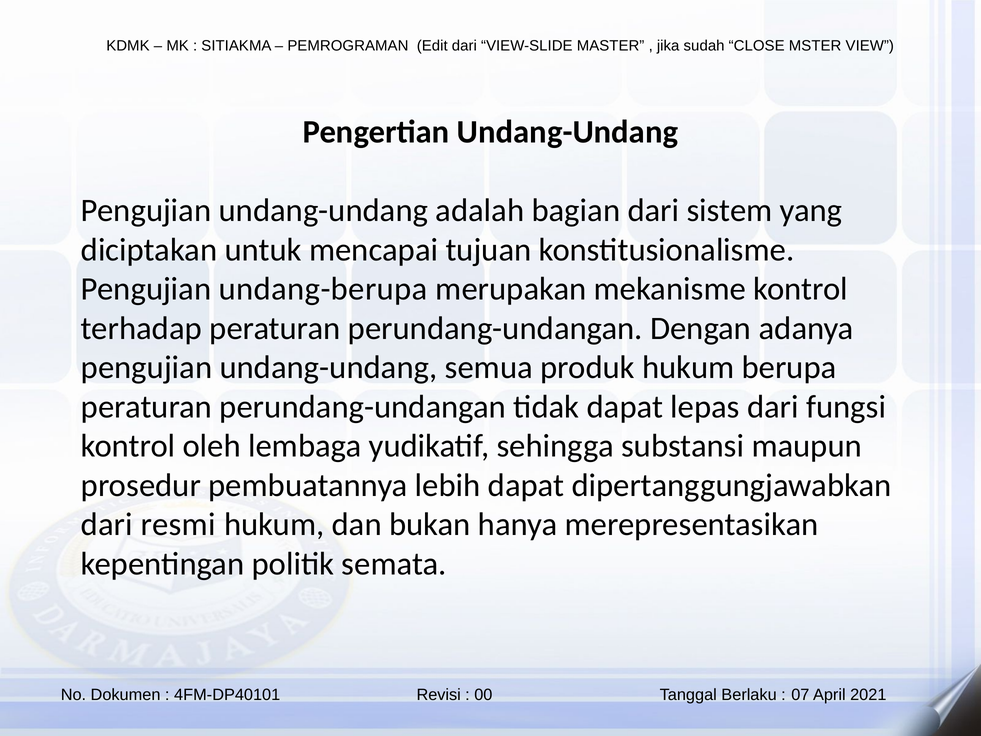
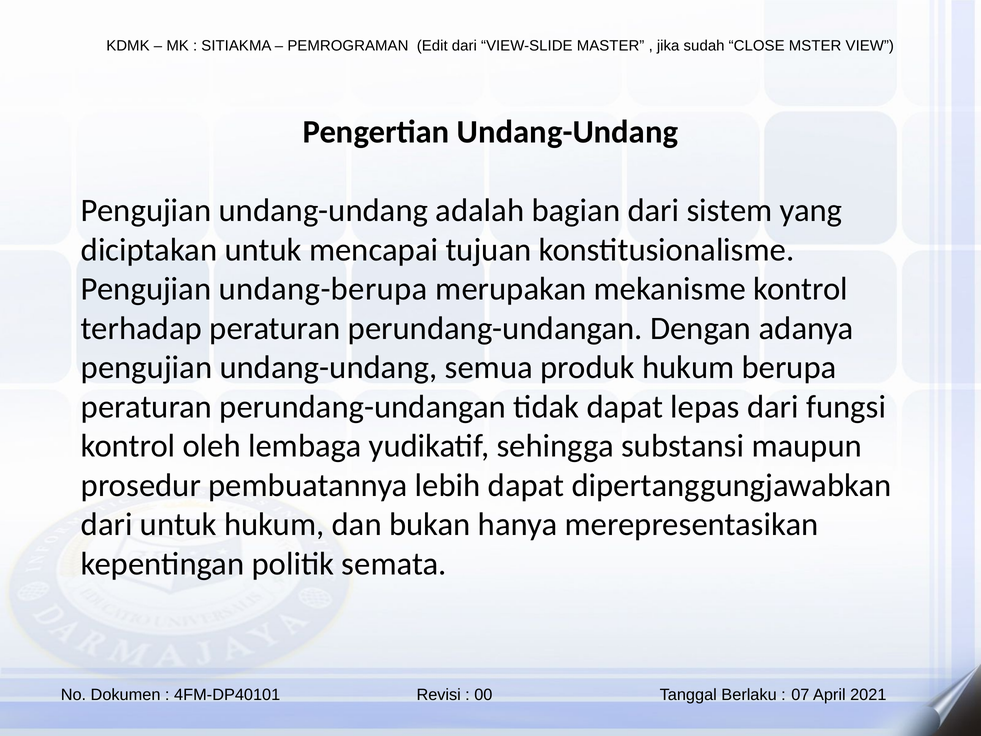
dari resmi: resmi -> untuk (178, 524)
